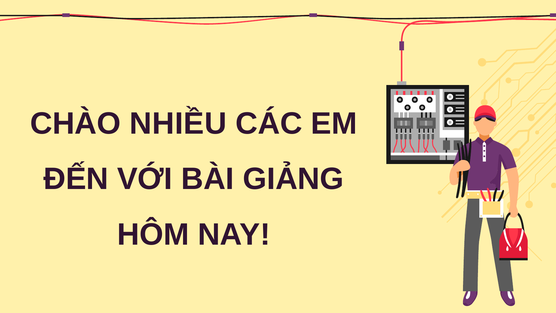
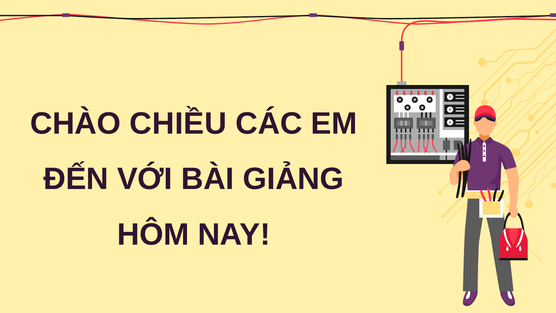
NHIỀU: NHIỀU -> CHIỀU (178, 123)
